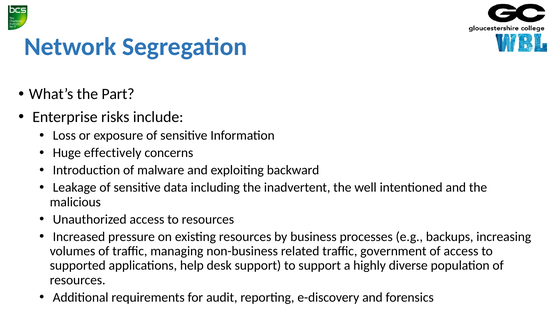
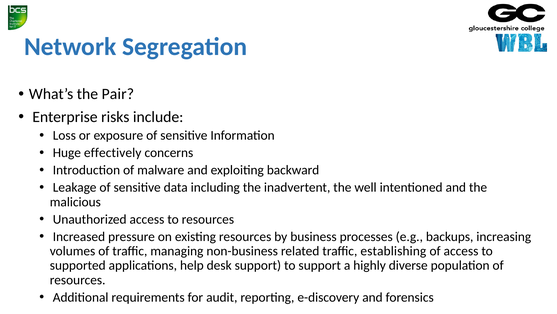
Part: Part -> Pair (118, 94)
government: government -> establishing (393, 251)
